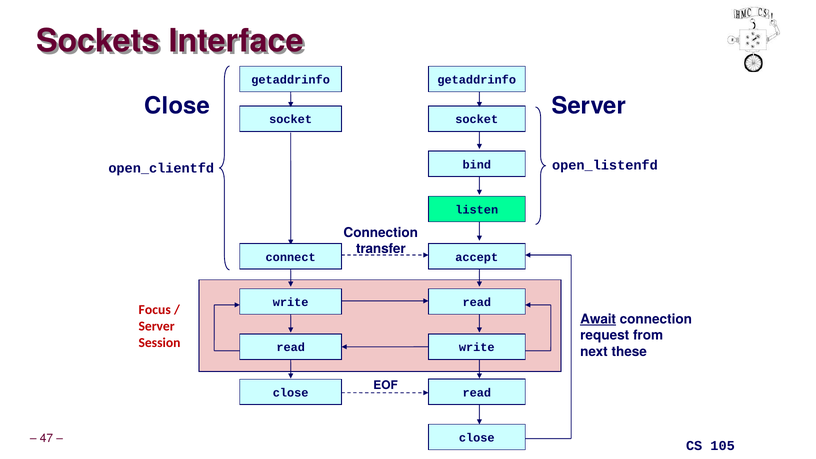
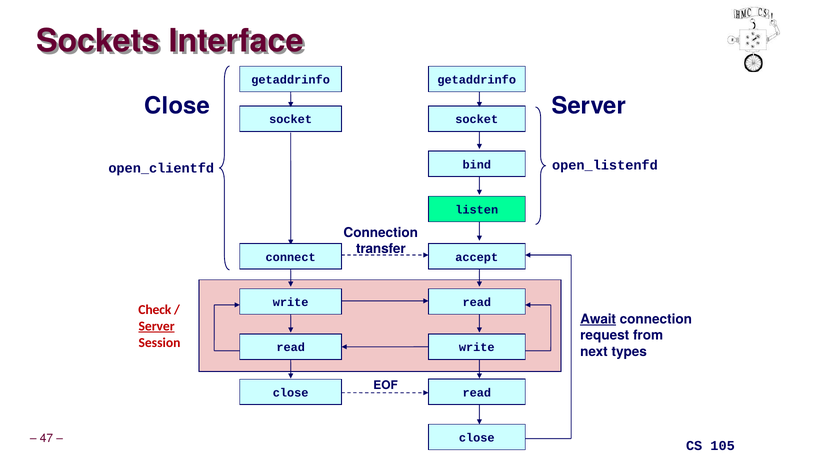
Focus: Focus -> Check (155, 310)
Server underline: none -> present (157, 326)
these: these -> types (629, 352)
